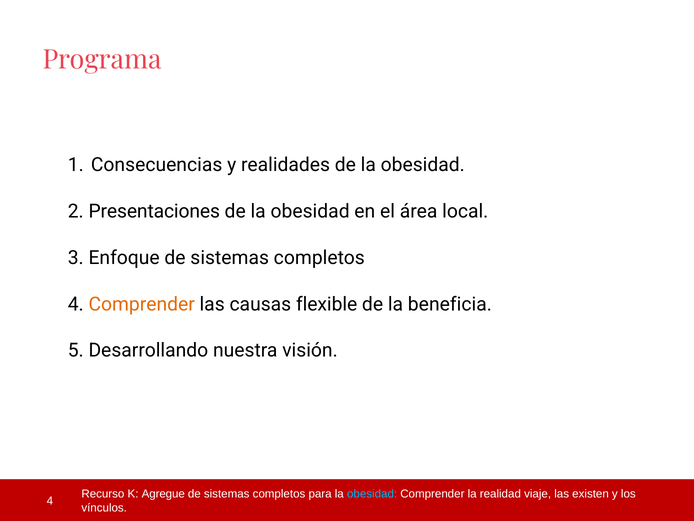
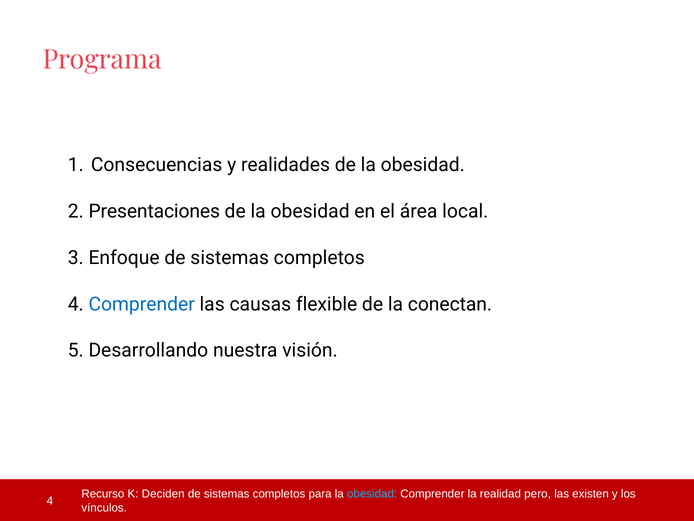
Comprender colour: orange -> blue (142, 304)
beneficia: beneficia -> conectan (450, 304)
Agregue: Agregue -> Deciden (163, 493)
viaje: viaje -> pero (538, 493)
